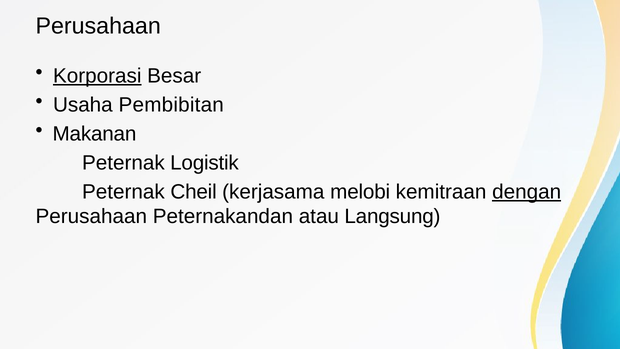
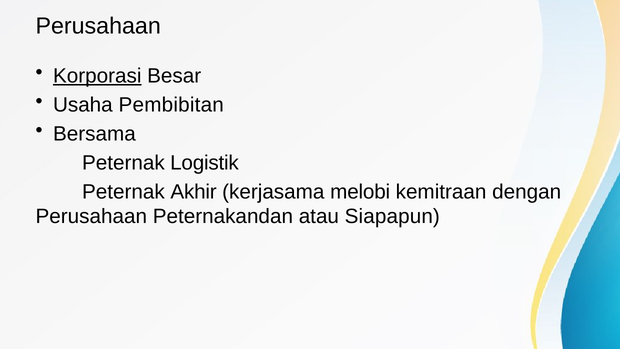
Makanan: Makanan -> Bersama (94, 134)
Cheil: Cheil -> Akhir (194, 192)
dengan underline: present -> none (527, 192)
Langsung: Langsung -> Siapapun (392, 216)
